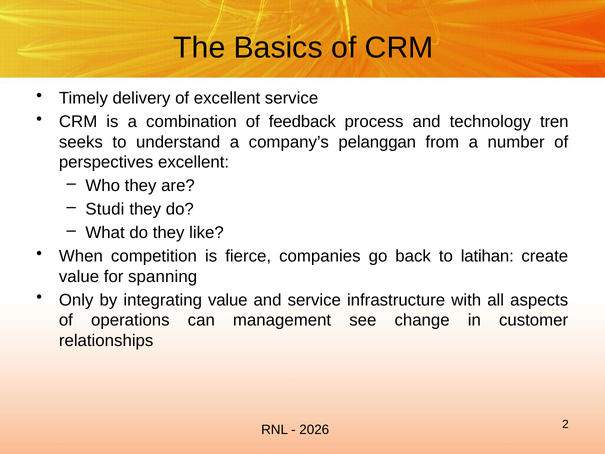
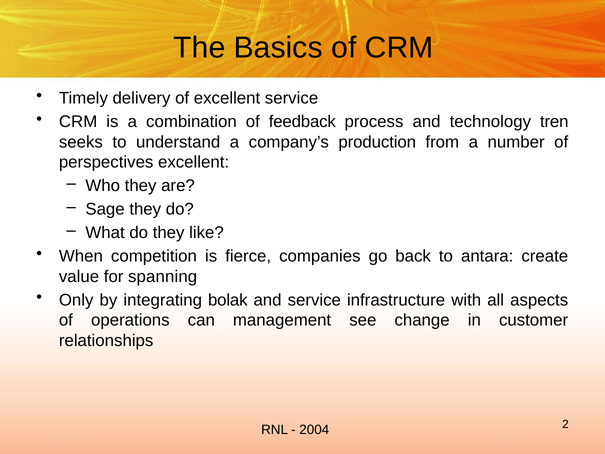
pelanggan: pelanggan -> production (377, 142)
Studi: Studi -> Sage (105, 209)
latihan: latihan -> antara (487, 256)
integrating value: value -> bolak (228, 300)
2026: 2026 -> 2004 (314, 429)
